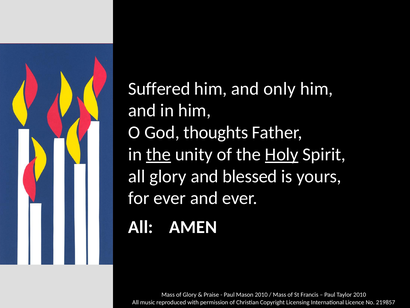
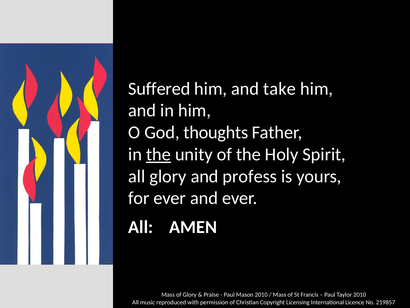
only: only -> take (280, 89)
Holy underline: present -> none (282, 154)
blessed: blessed -> profess (250, 176)
